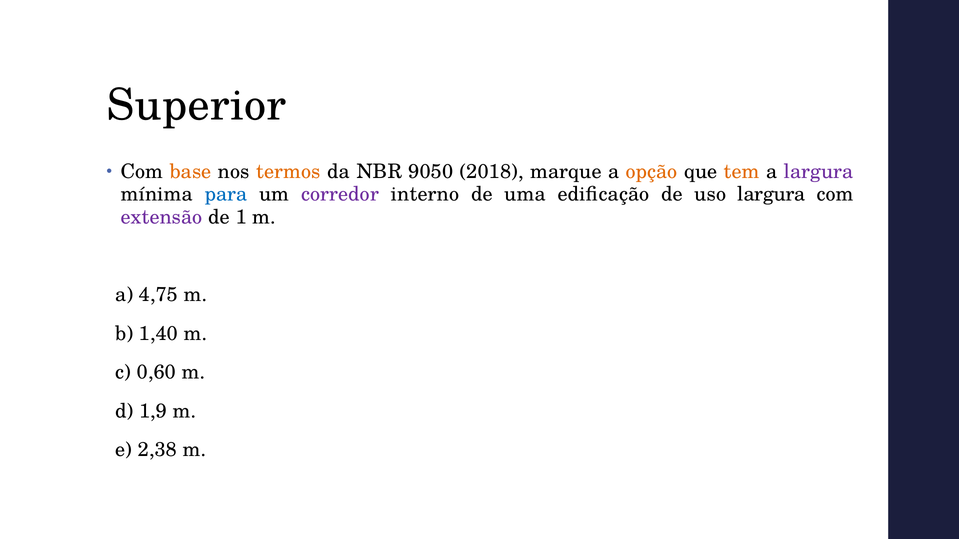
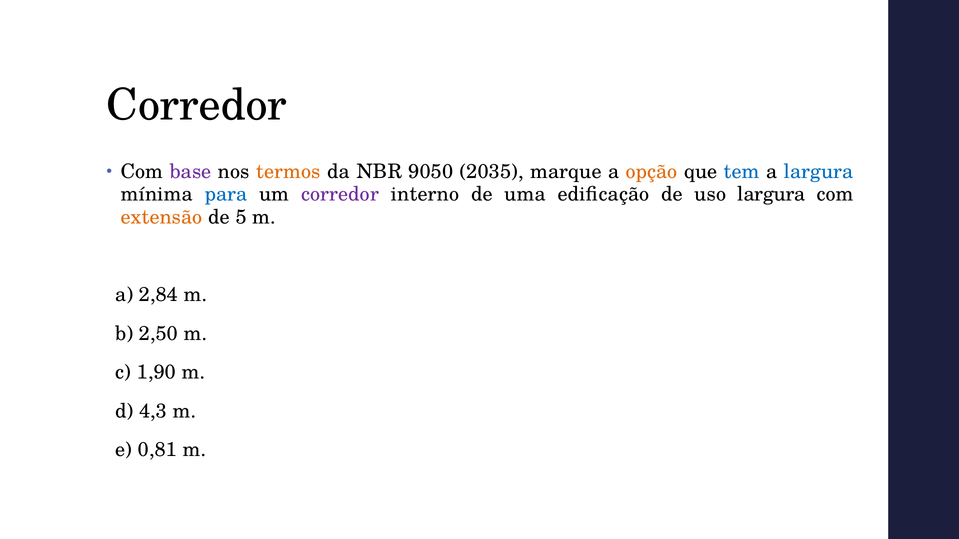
Superior: Superior -> Corredor (197, 105)
base colour: orange -> purple (191, 172)
2018: 2018 -> 2035 (492, 172)
tem colour: orange -> blue (742, 172)
largura colour: purple -> blue (819, 172)
extensão colour: purple -> orange (162, 217)
1: 1 -> 5 (241, 217)
4,75: 4,75 -> 2,84 (158, 295)
1,40: 1,40 -> 2,50 (158, 334)
0,60: 0,60 -> 1,90 (156, 373)
1,9: 1,9 -> 4,3 (153, 411)
2,38: 2,38 -> 0,81 (157, 450)
